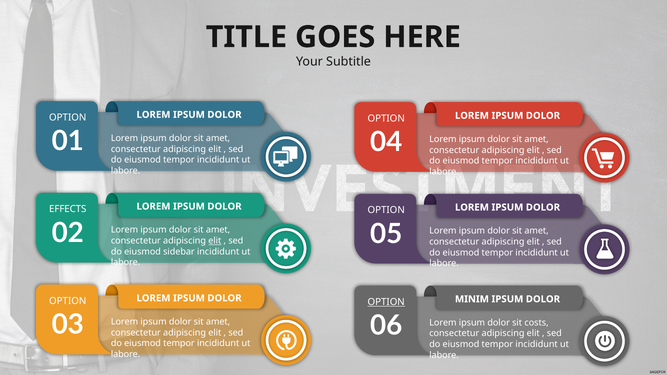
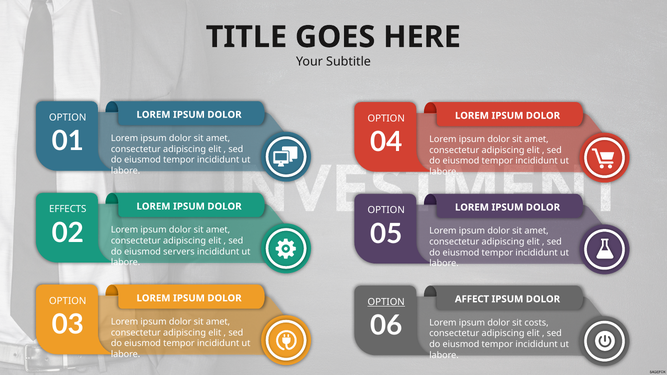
elit underline: present -> none (215, 241)
sidebar: sidebar -> servers (179, 252)
MINIM: MINIM -> AFFECT (472, 299)
